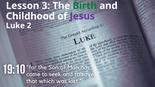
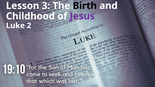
Birth colour: green -> black (85, 6)
